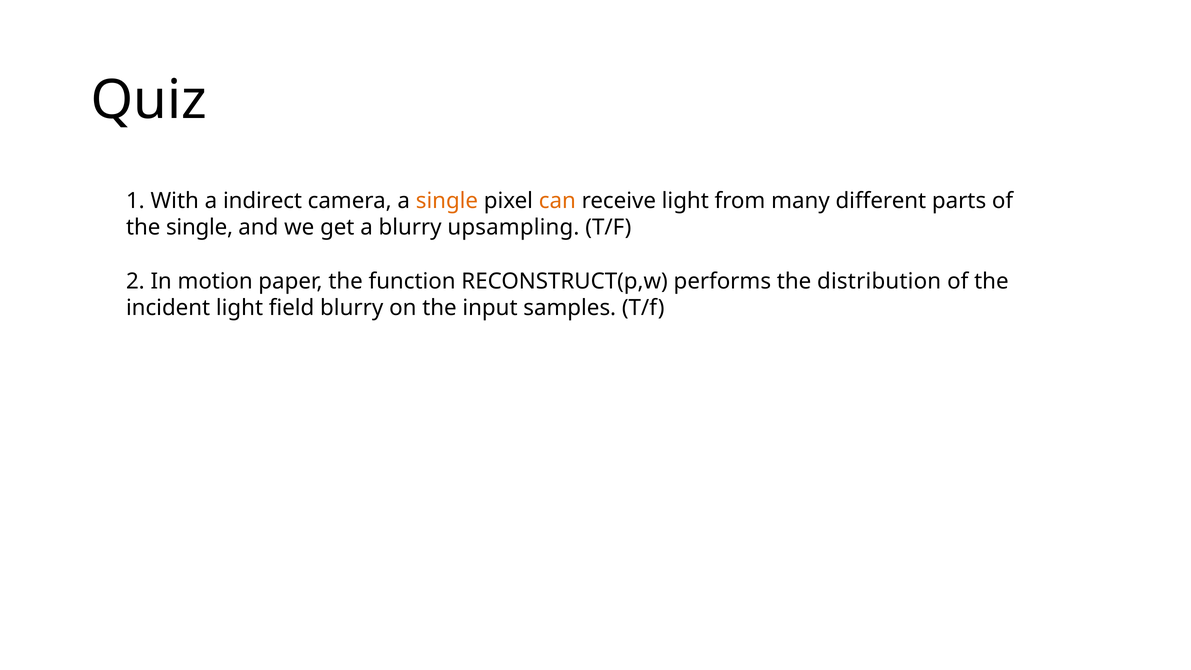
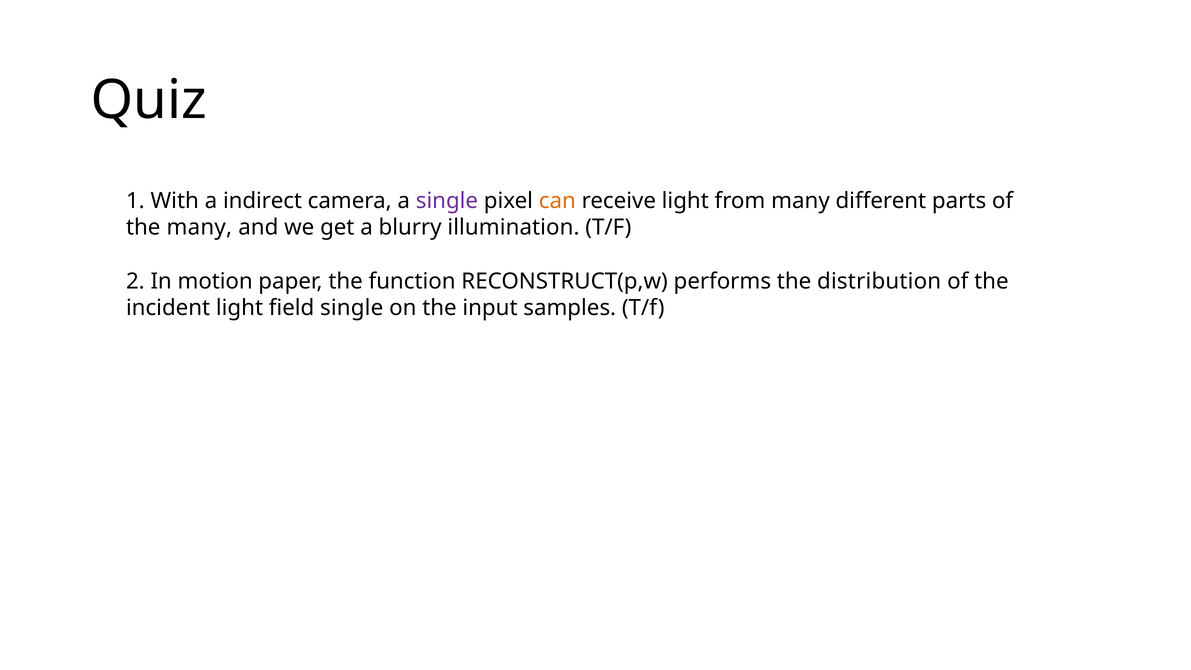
single colour: orange -> purple (447, 201)
the single: single -> many (199, 228)
upsampling: upsampling -> illumination (513, 228)
field blurry: blurry -> single (352, 308)
